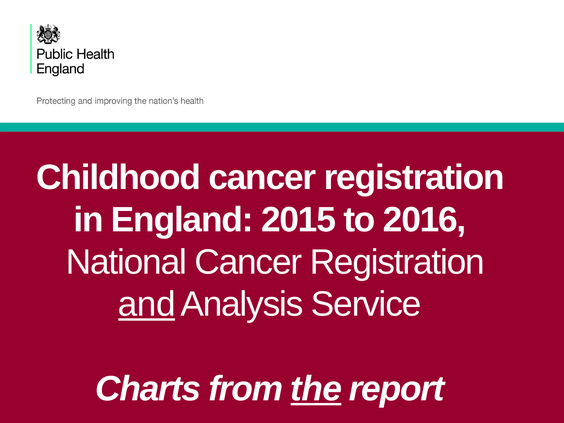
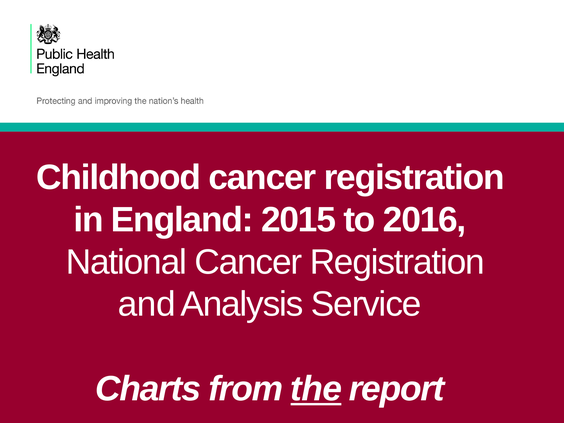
and underline: present -> none (147, 304)
